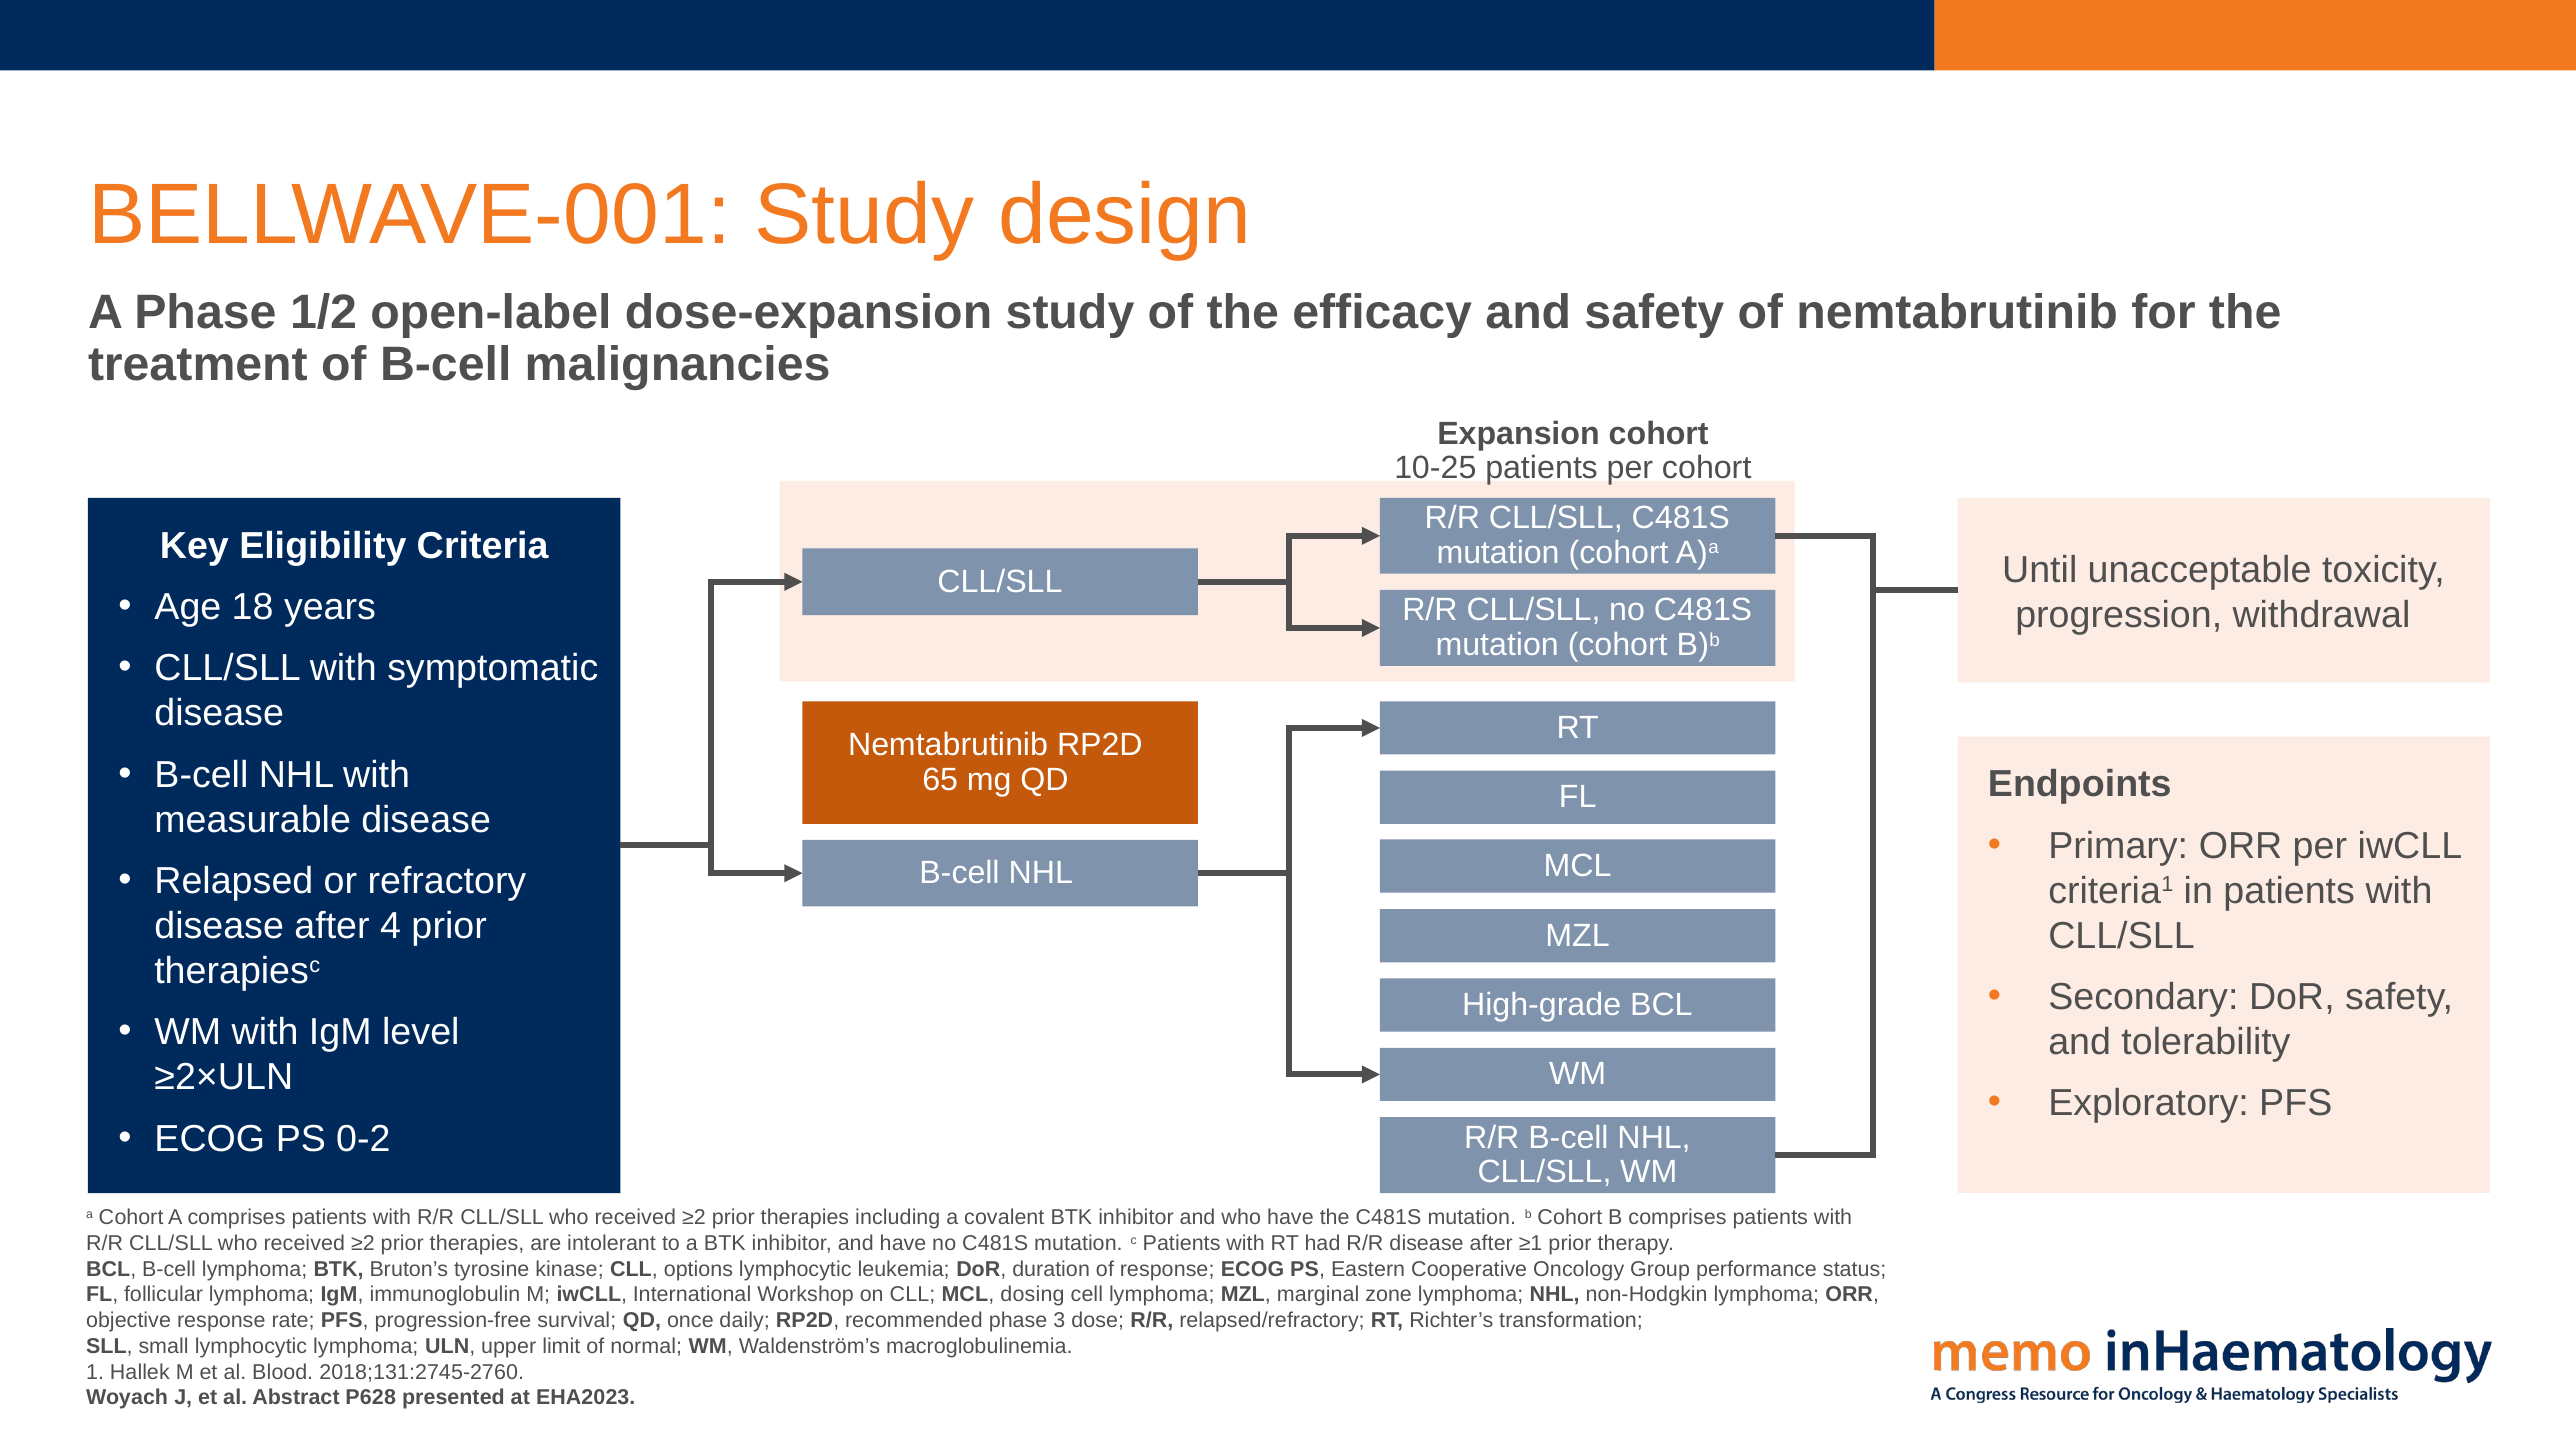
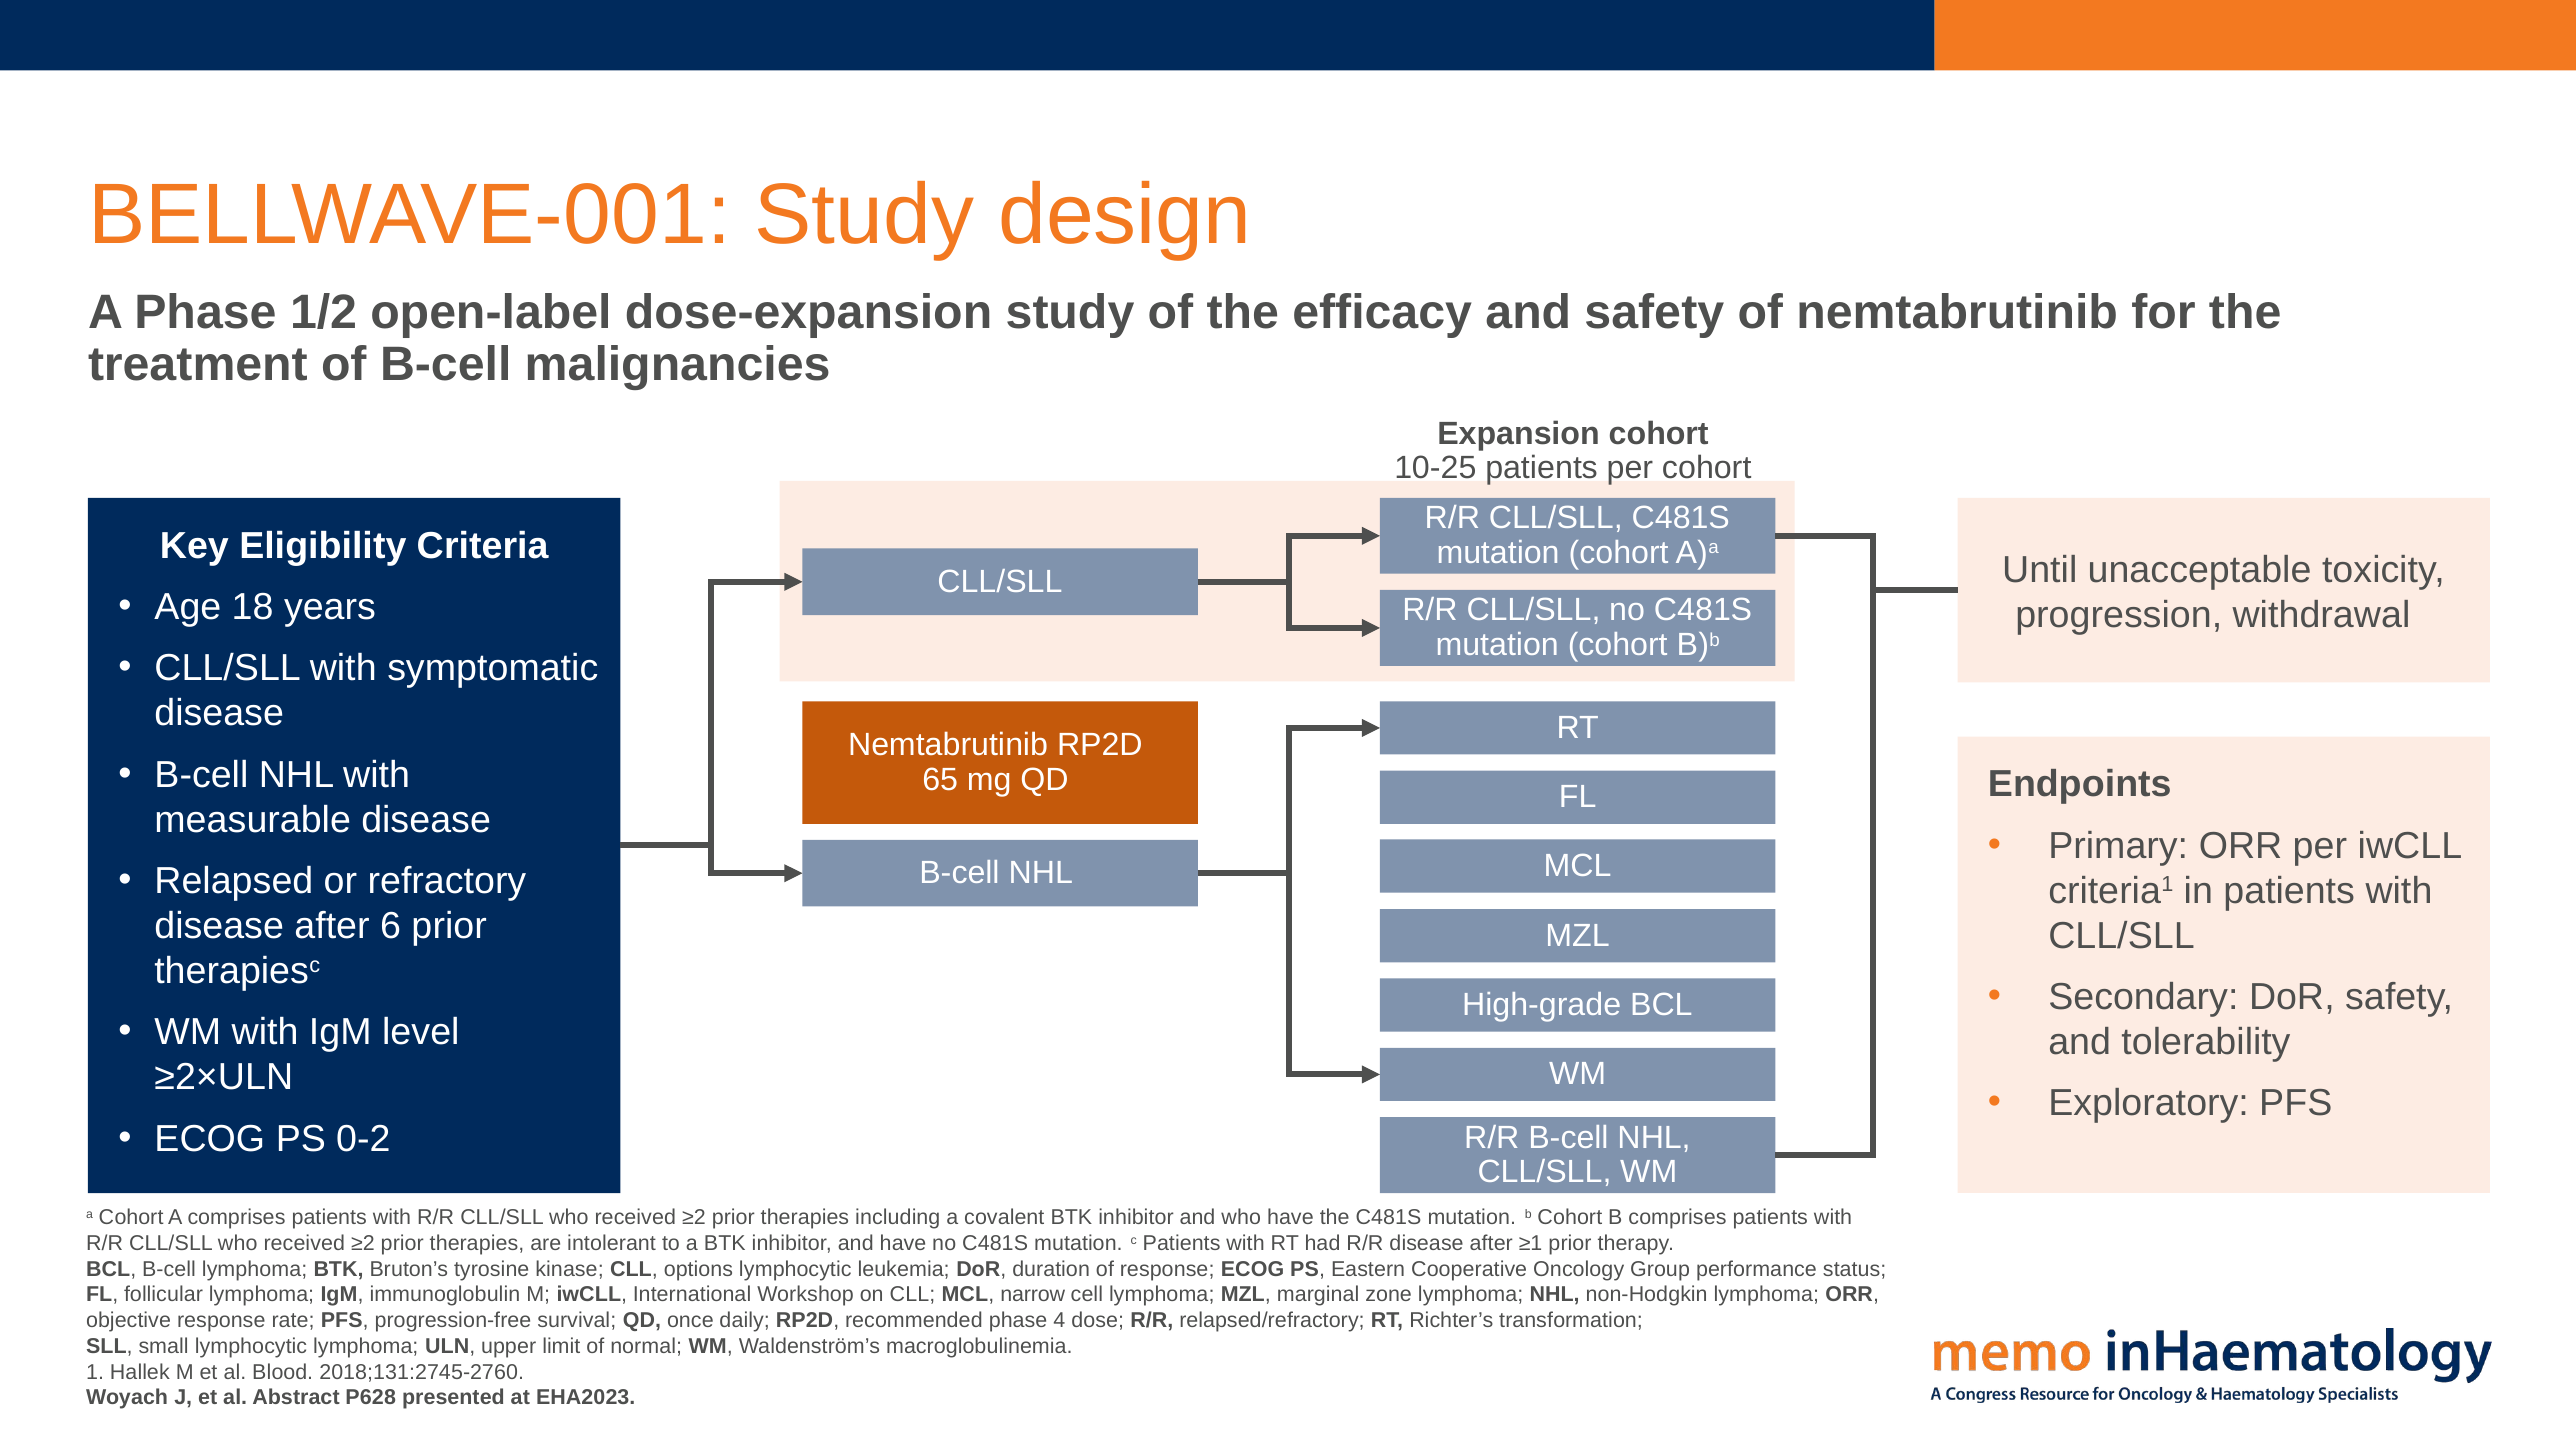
4: 4 -> 6 (391, 926)
dosing: dosing -> narrow (1033, 1295)
3: 3 -> 4 (1059, 1321)
